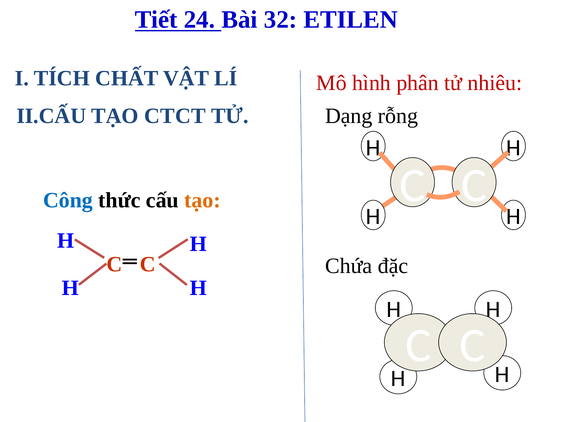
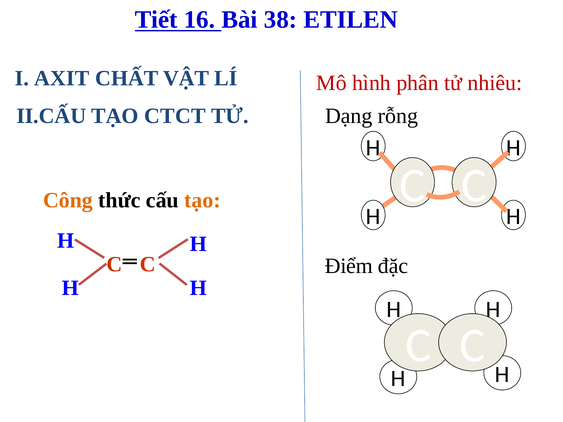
24: 24 -> 16 (199, 20)
32: 32 -> 38 (281, 20)
TÍCH: TÍCH -> AXIT (62, 78)
Công colour: blue -> orange (68, 200)
Chứa: Chứa -> Điểm (349, 266)
